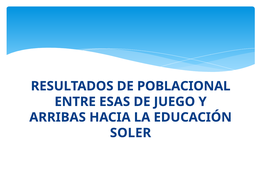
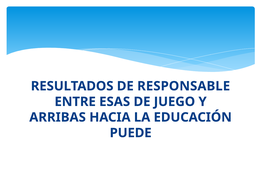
POBLACIONAL: POBLACIONAL -> RESPONSABLE (184, 86)
SOLER: SOLER -> PUEDE (131, 133)
